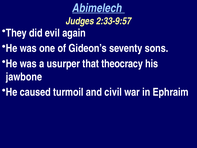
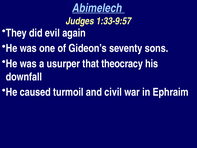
2:33-9:57: 2:33-9:57 -> 1:33-9:57 (114, 21)
jawbone: jawbone -> downfall (24, 77)
